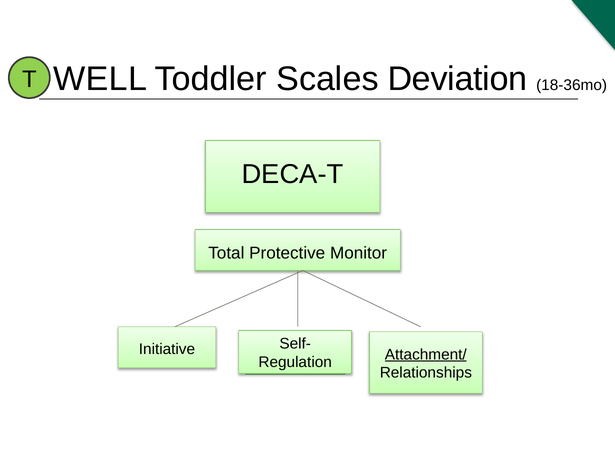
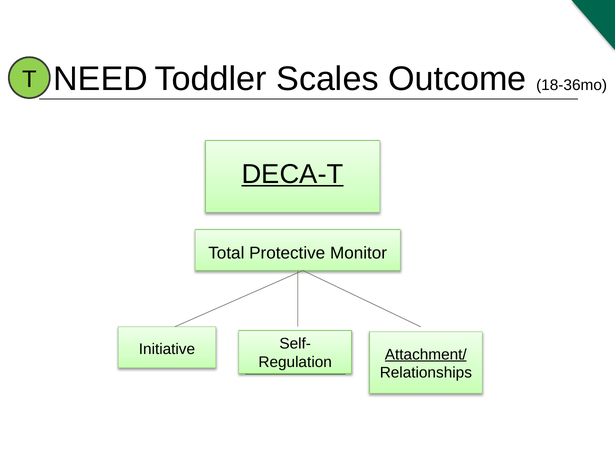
WELL: WELL -> NEED (101, 79)
Deviation: Deviation -> Outcome (457, 79)
DECA-T underline: none -> present (293, 174)
